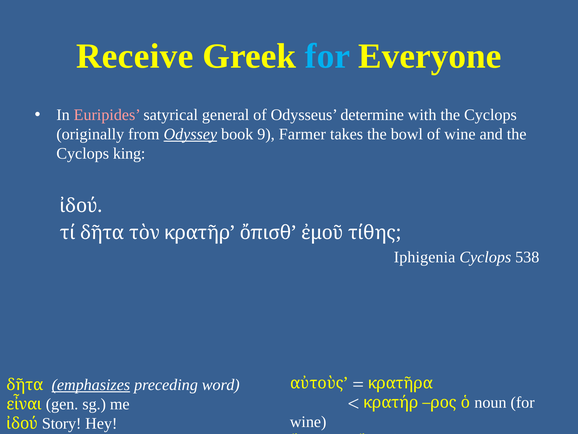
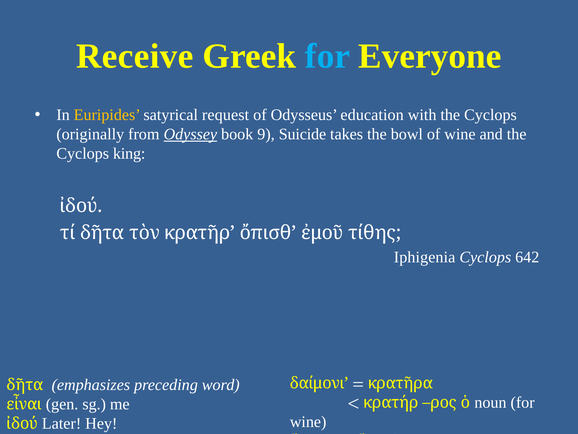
Euripides colour: pink -> yellow (107, 115)
general: general -> request (226, 115)
determine: determine -> education (372, 115)
Farmer: Farmer -> Suicide (302, 134)
538: 538 -> 642 (527, 257)
αὐτοὺς: αὐτοὺς -> δαίμονι (319, 383)
emphasizes underline: present -> none (91, 384)
Story: Story -> Later (62, 423)
